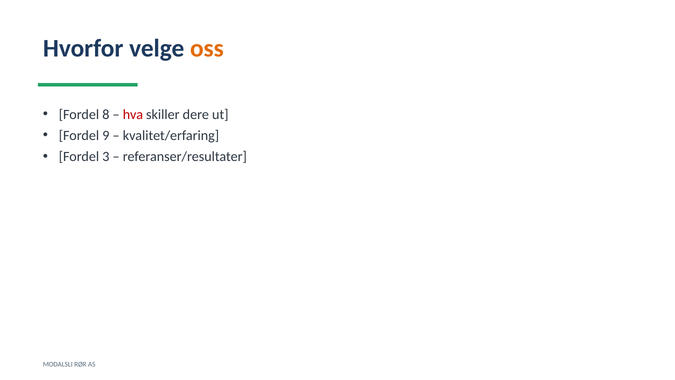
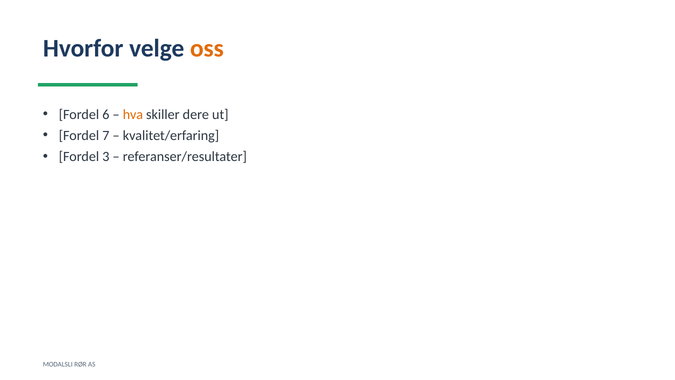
8: 8 -> 6 (106, 114)
hva colour: red -> orange (133, 114)
9: 9 -> 7 (106, 135)
